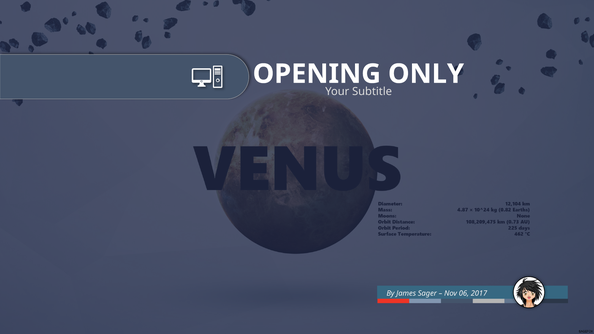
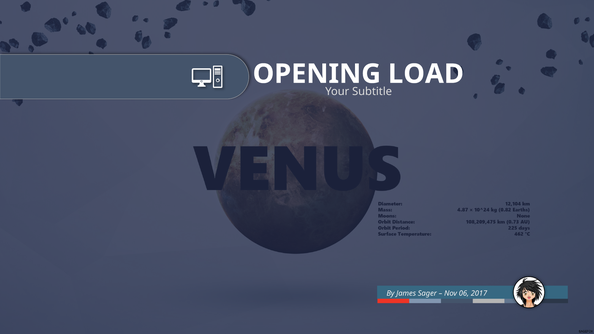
ONLY: ONLY -> LOAD (426, 74)
